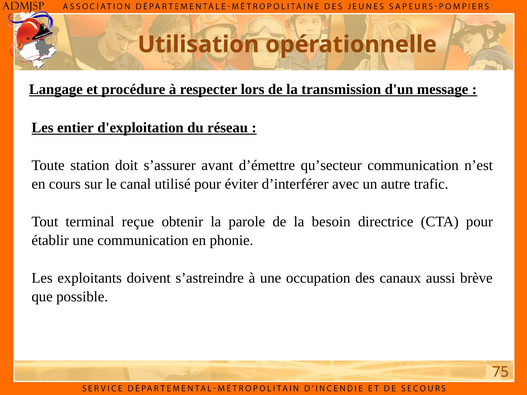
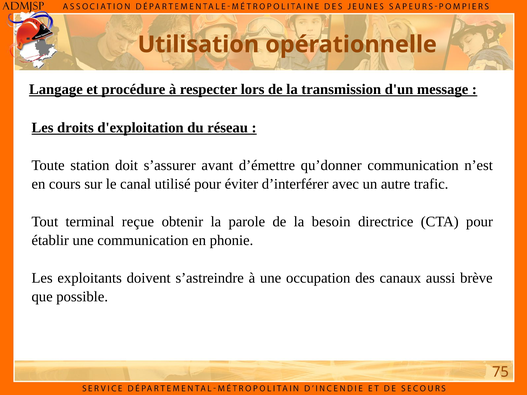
entier: entier -> droits (75, 128)
qu’secteur: qu’secteur -> qu’donner (331, 165)
